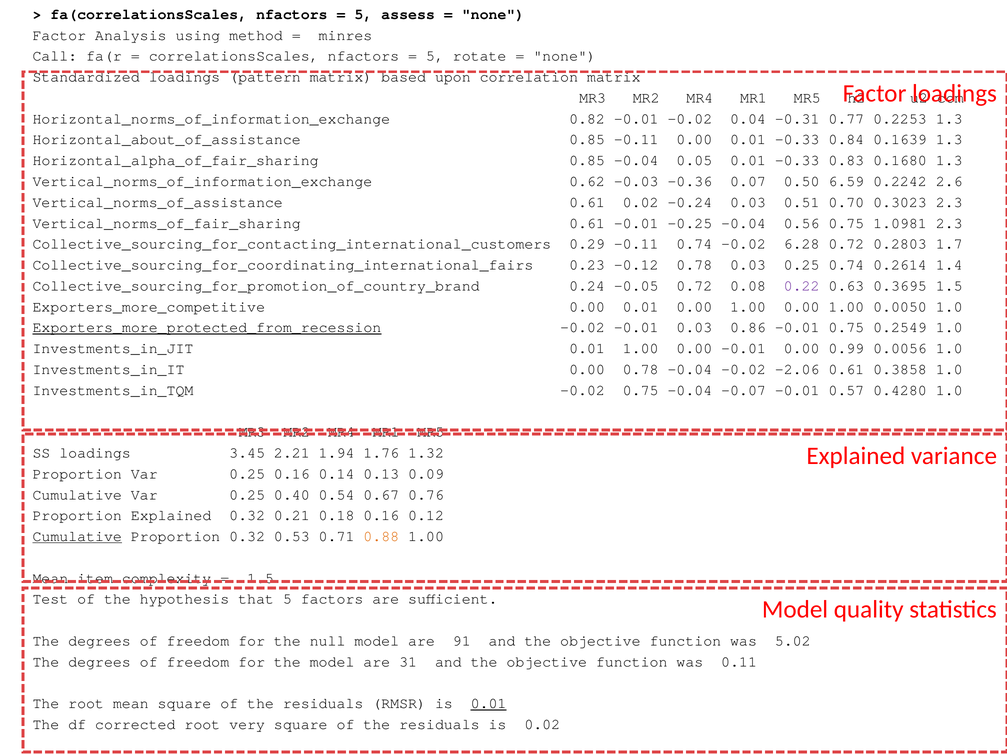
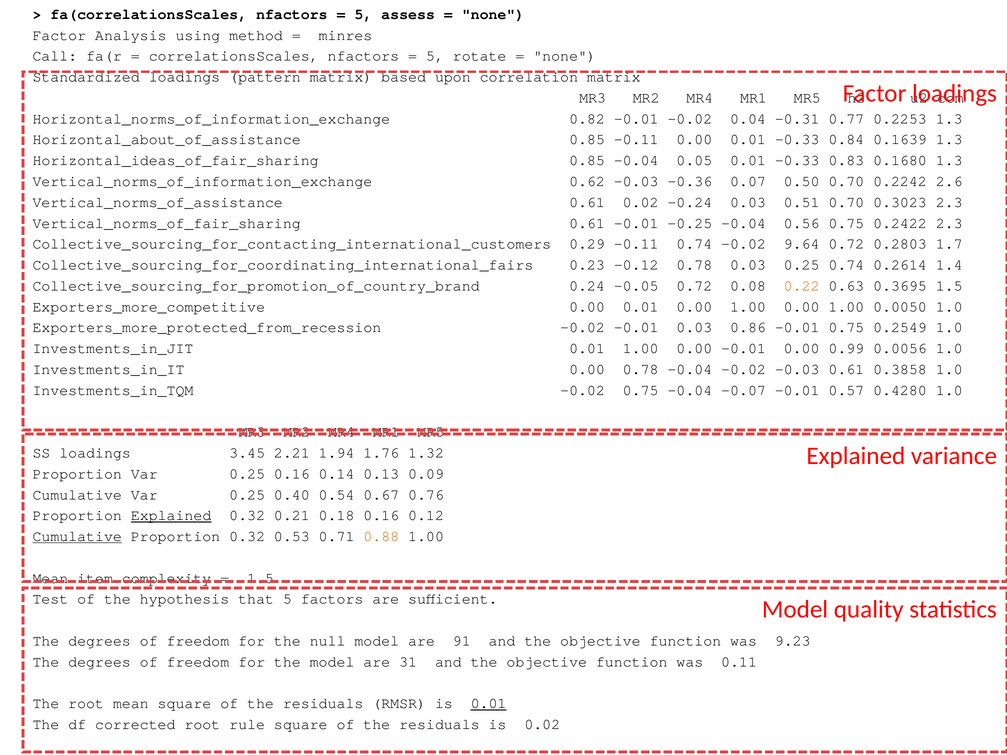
Horizontal_alpha_of_fair_sharing: Horizontal_alpha_of_fair_sharing -> Horizontal_ideas_of_fair_sharing (176, 160)
0.50 6.59: 6.59 -> 0.70 (846, 181)
1.0981: 1.0981 -> 0.2422 (900, 223)
6.28: 6.28 -> 9.64 (802, 244)
0.22 colour: purple -> orange (802, 286)
Exporters_more_protected_from_recession underline: present -> none (207, 328)
-0.02 -2.06: -2.06 -> -0.03 (797, 369)
Explained underline: none -> present (171, 516)
5.02: 5.02 -> 9.23 (793, 641)
very: very -> rule (247, 725)
